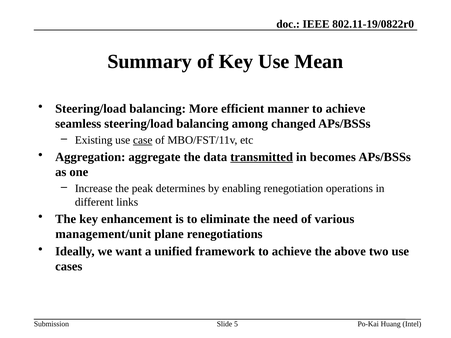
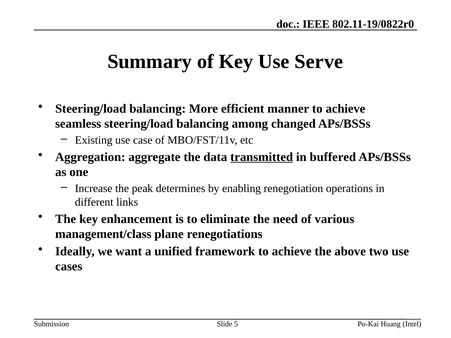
Mean: Mean -> Serve (319, 62)
case underline: present -> none (143, 140)
becomes: becomes -> buffered (333, 157)
management/unit: management/unit -> management/class (103, 234)
